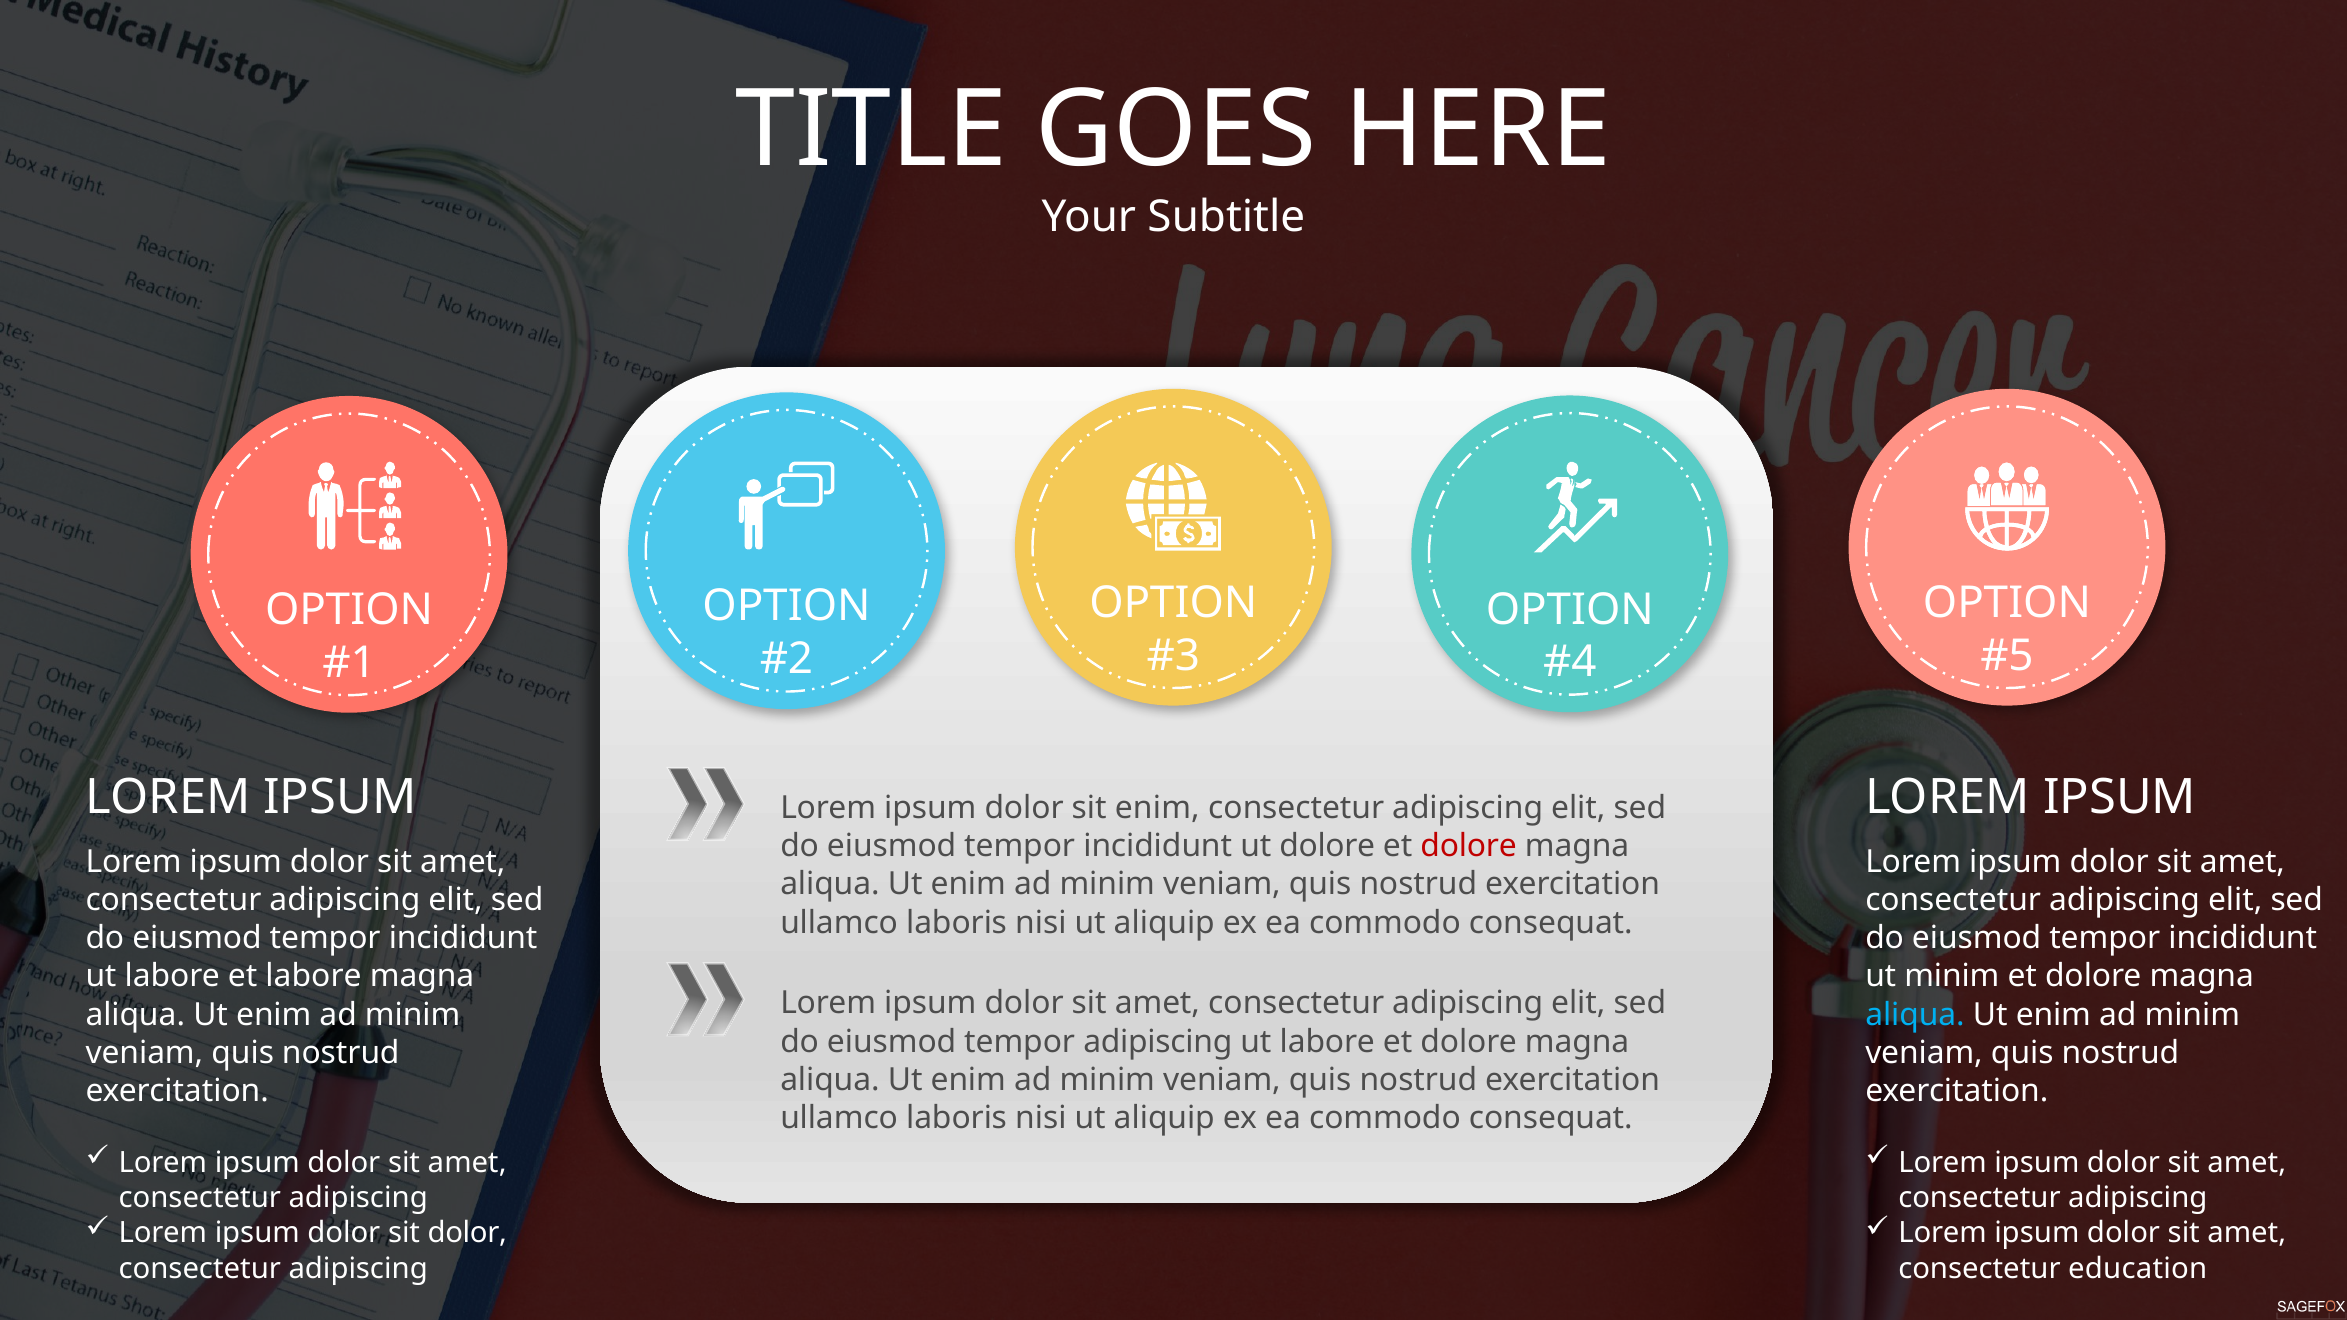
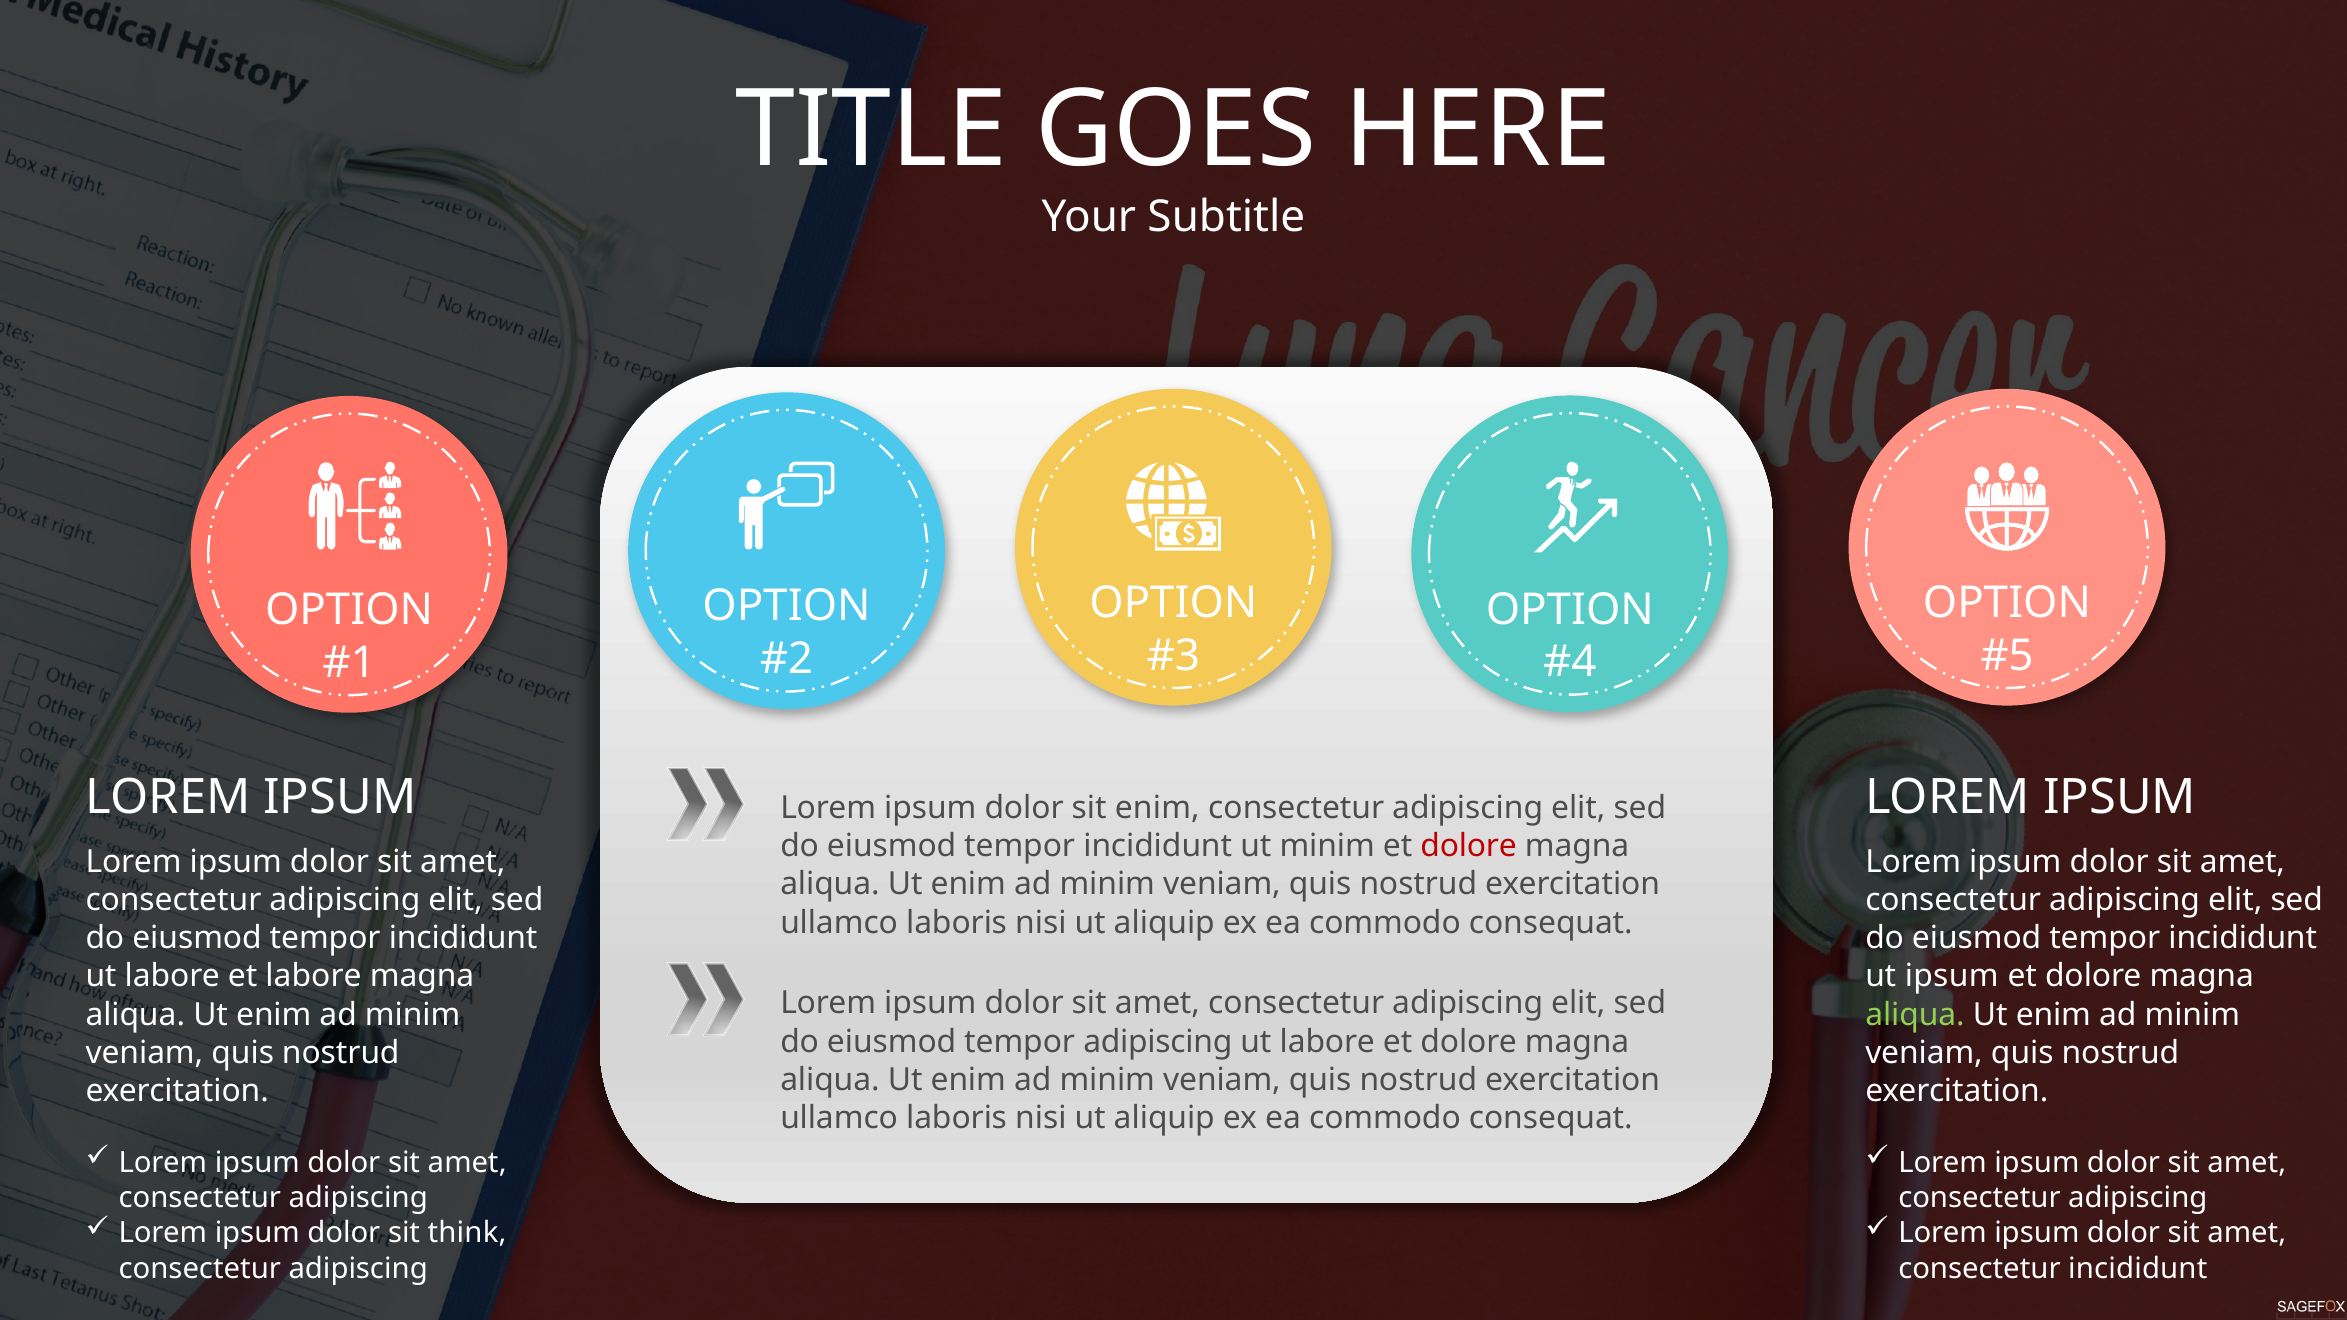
ut dolore: dolore -> minim (1327, 846)
ut minim: minim -> ipsum (1952, 977)
aliqua colour: light blue -> light green (1915, 1015)
sit dolor: dolor -> think (467, 1233)
consectetur education: education -> incididunt (2138, 1269)
